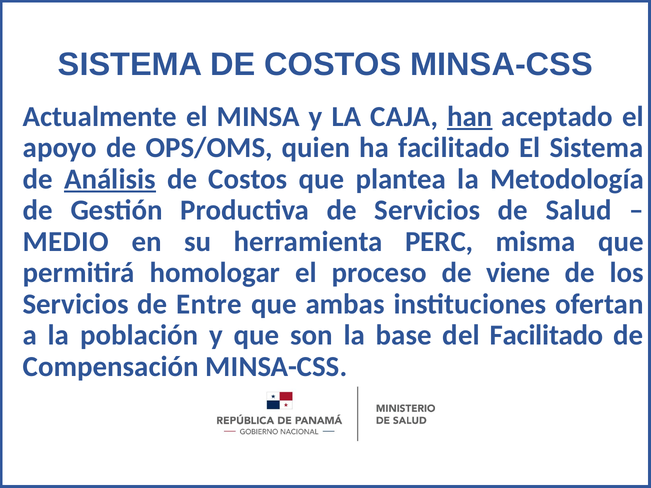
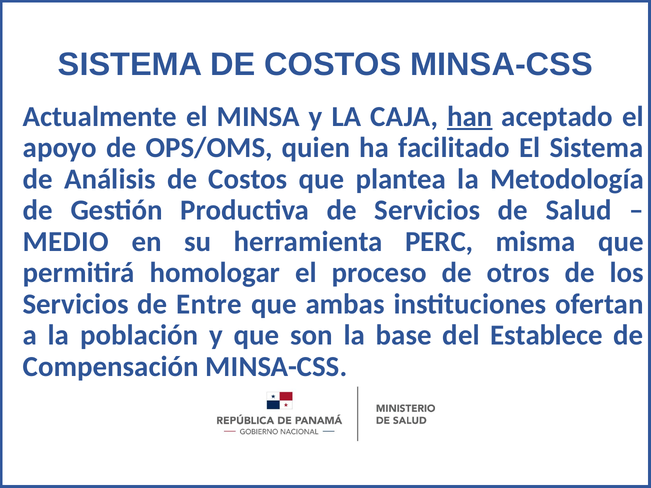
Análisis underline: present -> none (110, 179)
viene: viene -> otros (518, 273)
del Facilitado: Facilitado -> Establece (547, 335)
